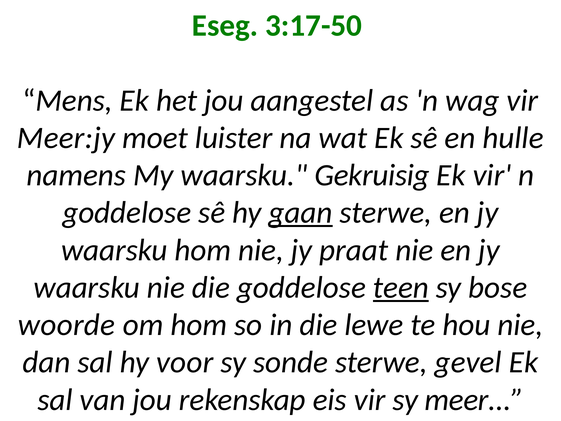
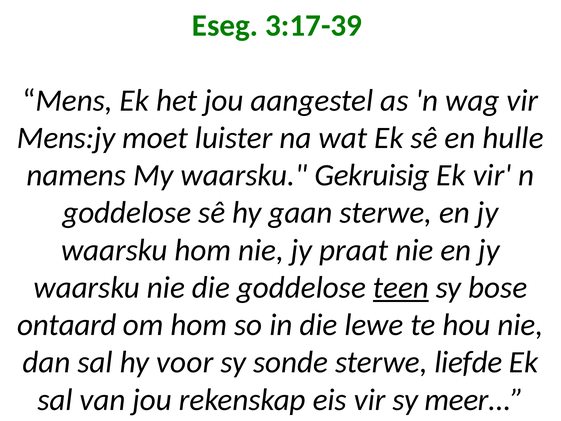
3:17-50: 3:17-50 -> 3:17-39 (314, 26)
Meer:jy: Meer:jy -> Mens:jy (66, 138)
gaan underline: present -> none (301, 213)
woorde: woorde -> ontaard (67, 325)
gevel: gevel -> liefde (468, 362)
